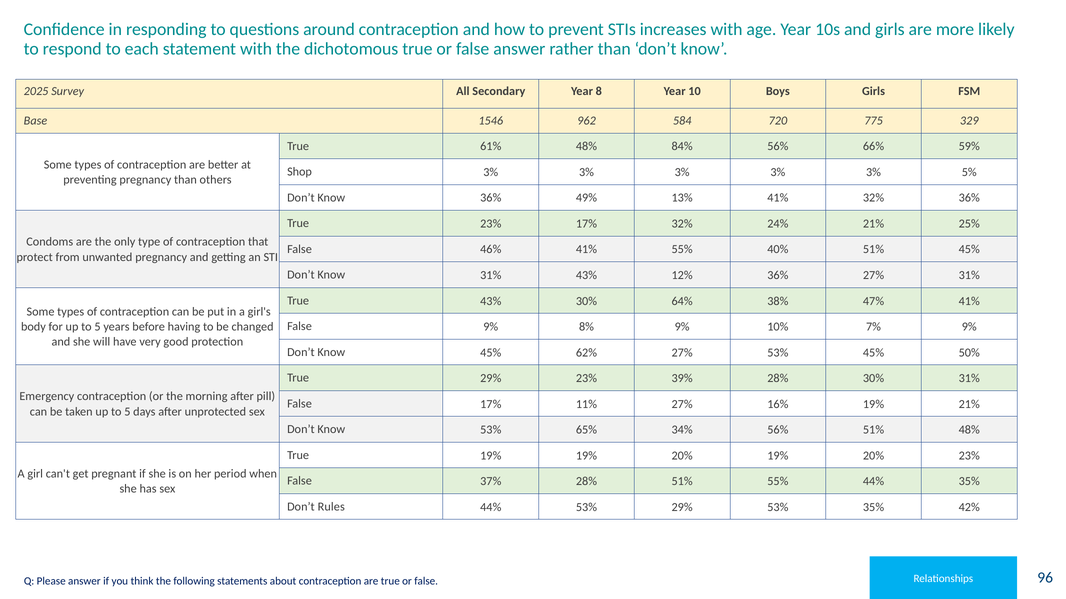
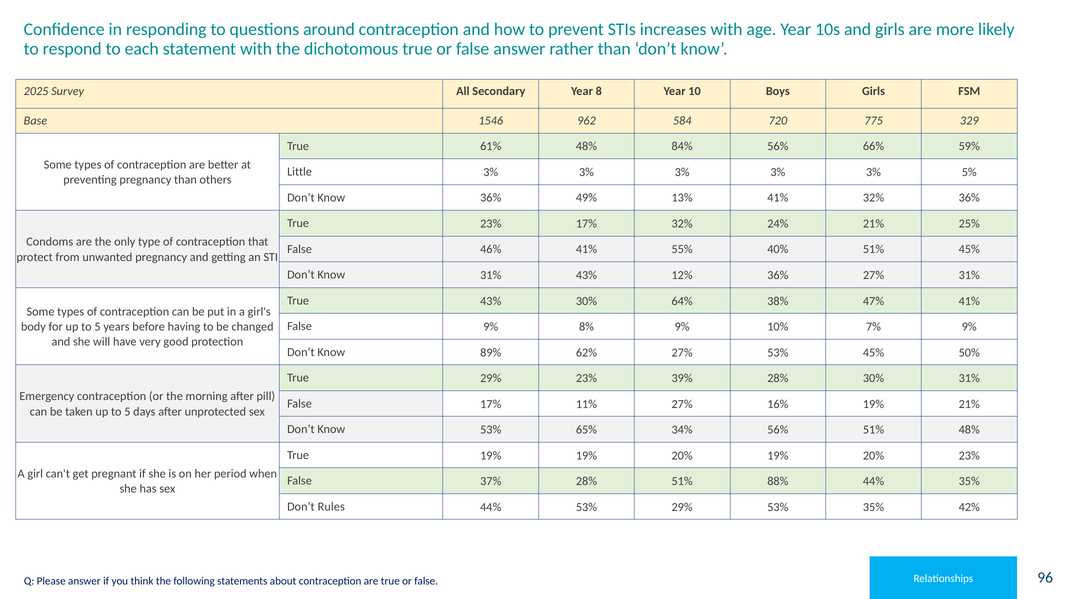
Shop: Shop -> Little (300, 172)
Know 45%: 45% -> 89% (491, 353)
51% 55%: 55% -> 88% (778, 482)
